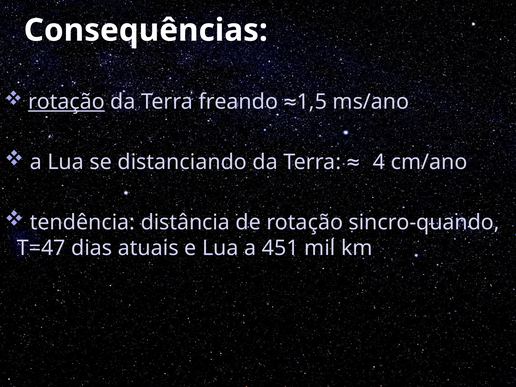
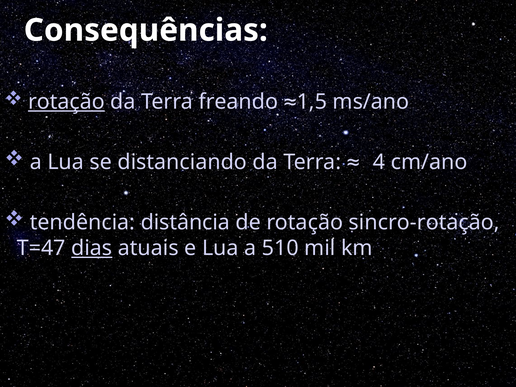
sincro-quando: sincro-quando -> sincro-rotação (424, 222)
dias underline: none -> present (92, 248)
451: 451 -> 510 (280, 248)
